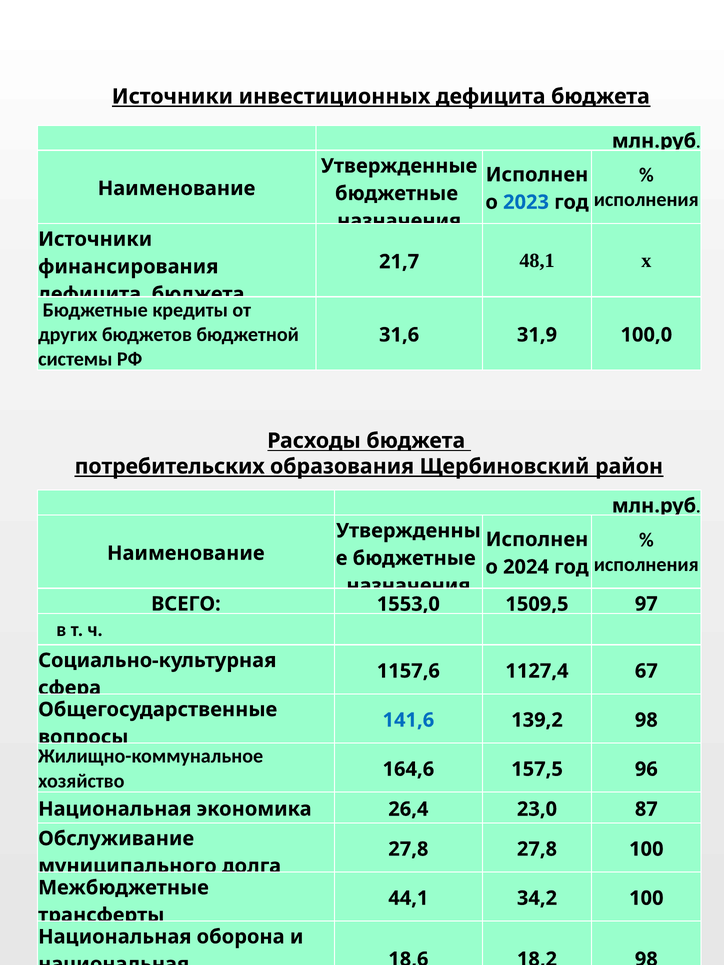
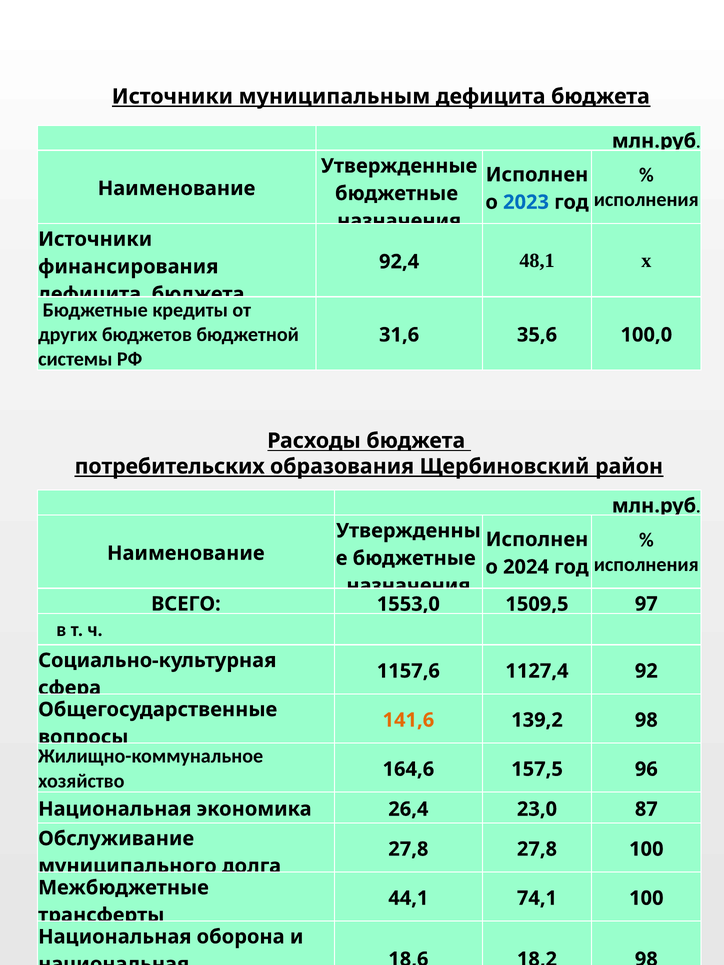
инвестиционных: инвестиционных -> муниципальным (334, 97)
21,7: 21,7 -> 92,4 (399, 262)
31,9: 31,9 -> 35,6 (537, 335)
67: 67 -> 92 (646, 671)
141,6 colour: blue -> orange (408, 720)
34,2: 34,2 -> 74,1 (537, 898)
